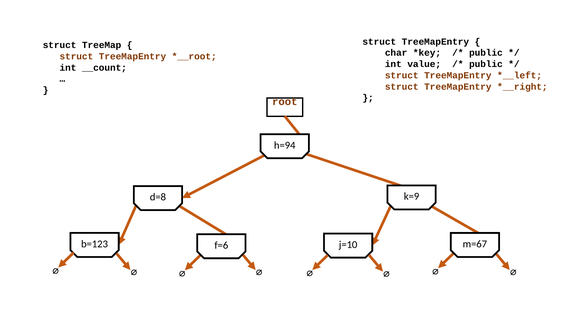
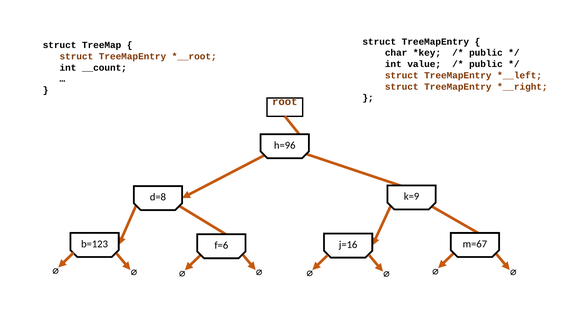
h=94: h=94 -> h=96 (285, 146)
j=10: j=10 -> j=16 (348, 245)
